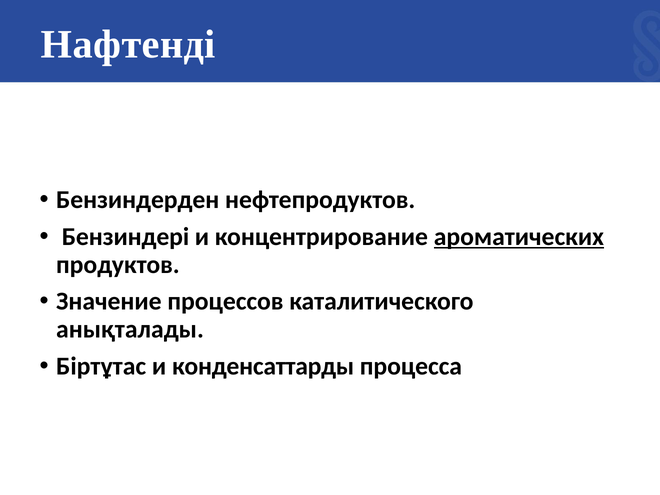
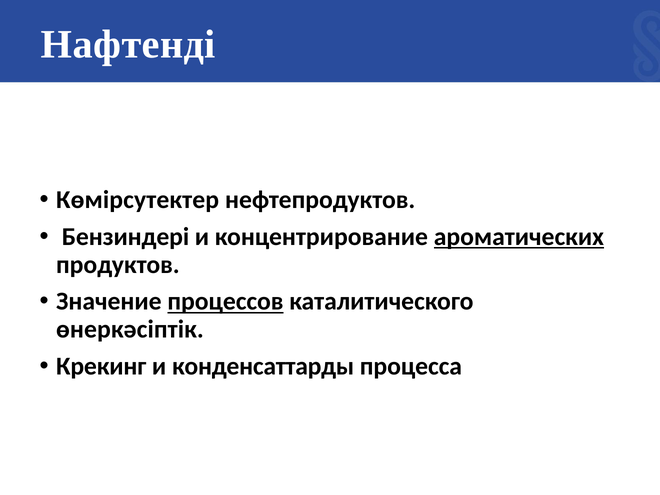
Бензиндерден: Бензиндерден -> Көмірсутектер (138, 200)
процессов underline: none -> present (225, 302)
анықталады: анықталады -> өнеркәсіптік (130, 329)
Біртұтас: Біртұтас -> Крекинг (101, 366)
